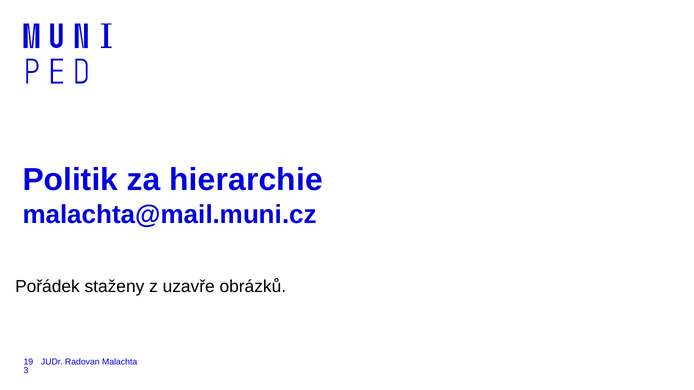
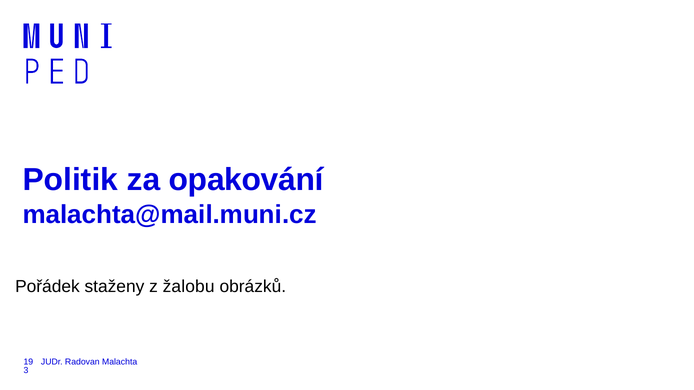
hierarchie: hierarchie -> opakování (246, 180)
uzavře: uzavře -> žalobu (189, 287)
